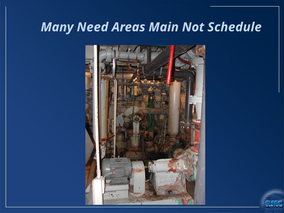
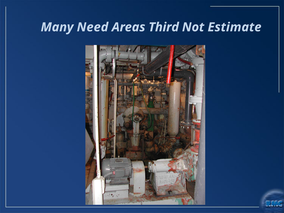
Main: Main -> Third (164, 27)
Schedule: Schedule -> Estimate (235, 27)
